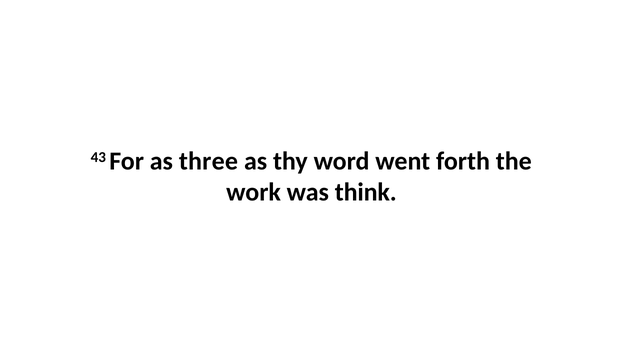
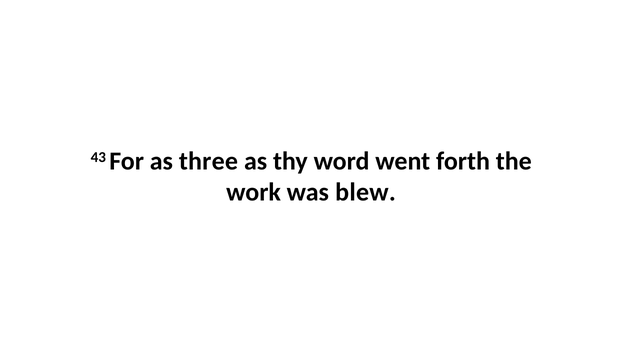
think: think -> blew (366, 193)
